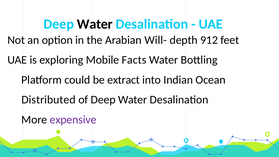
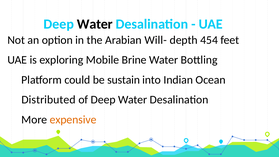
912: 912 -> 454 (209, 40)
Facts: Facts -> Brine (134, 60)
extract: extract -> sustain (124, 80)
expensive colour: purple -> orange (73, 120)
